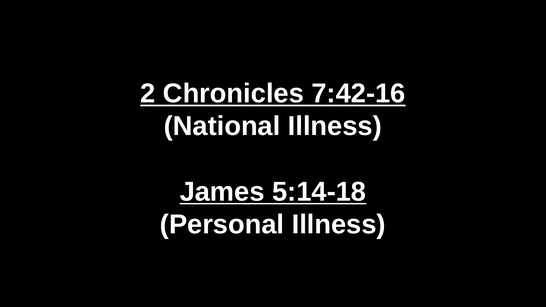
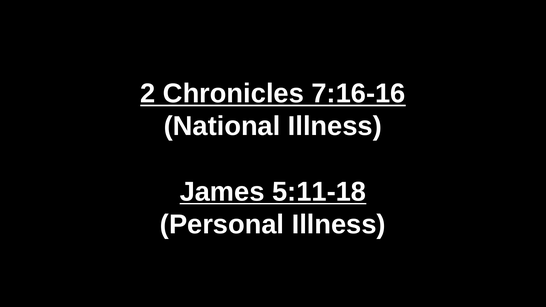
7:42-16: 7:42-16 -> 7:16-16 (358, 94)
5:14-18: 5:14-18 -> 5:11-18 (319, 192)
